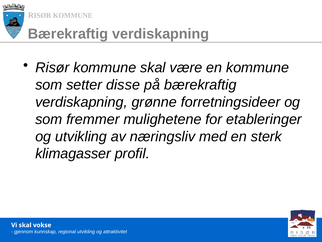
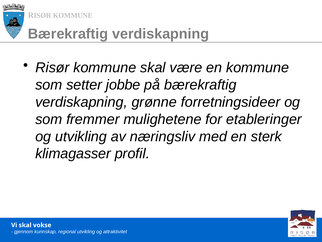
disse: disse -> jobbe (123, 85)
